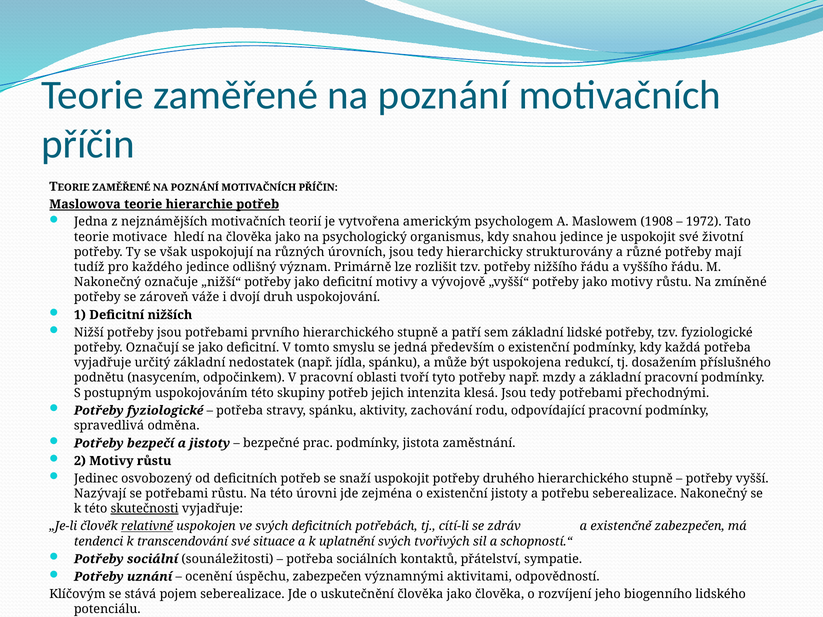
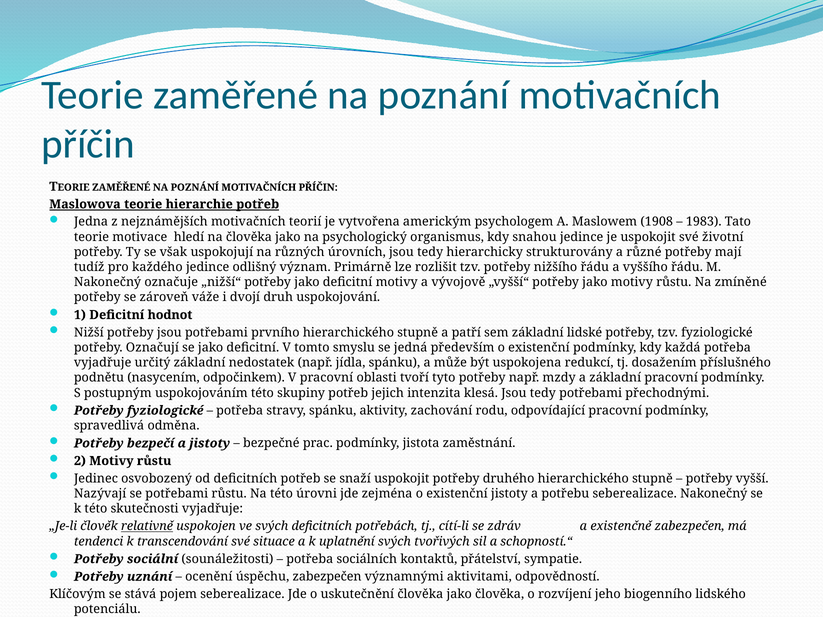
1972: 1972 -> 1983 (704, 222)
nižších: nižších -> hodnot (170, 315)
skutečnosti underline: present -> none (145, 509)
